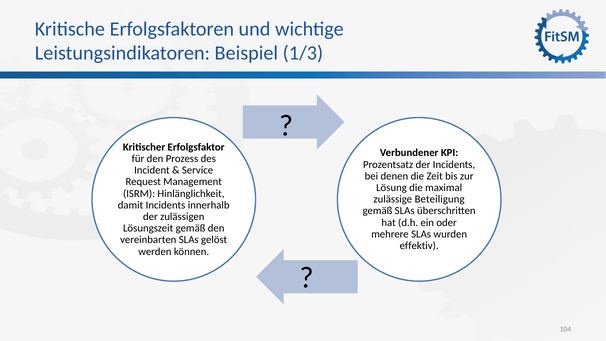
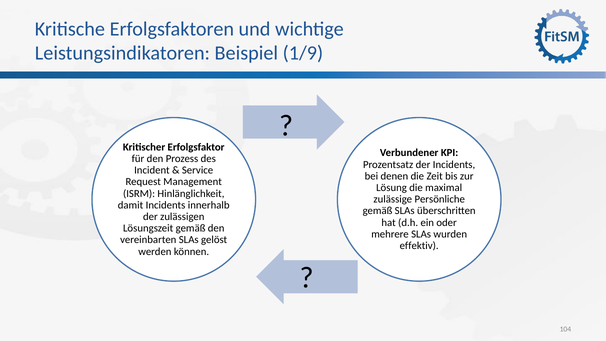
1/3: 1/3 -> 1/9 (303, 53)
Beteiligung: Beteiligung -> Persönliche (440, 199)
